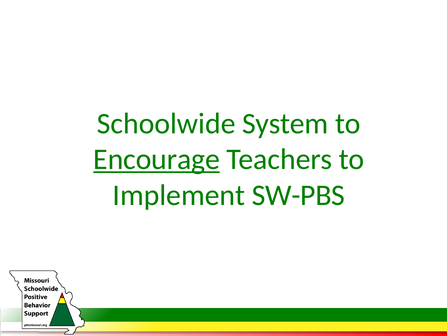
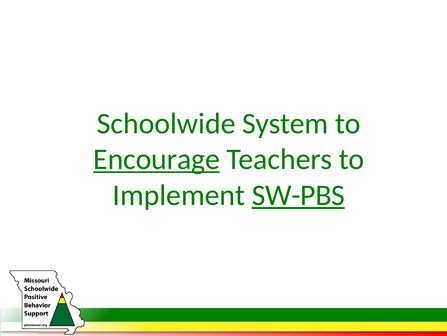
SW-PBS underline: none -> present (298, 195)
